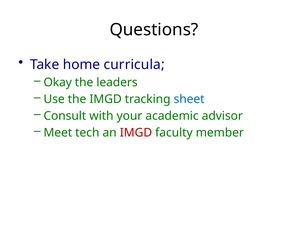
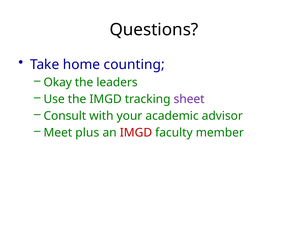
curricula: curricula -> counting (134, 65)
sheet colour: blue -> purple (189, 99)
tech: tech -> plus (87, 133)
